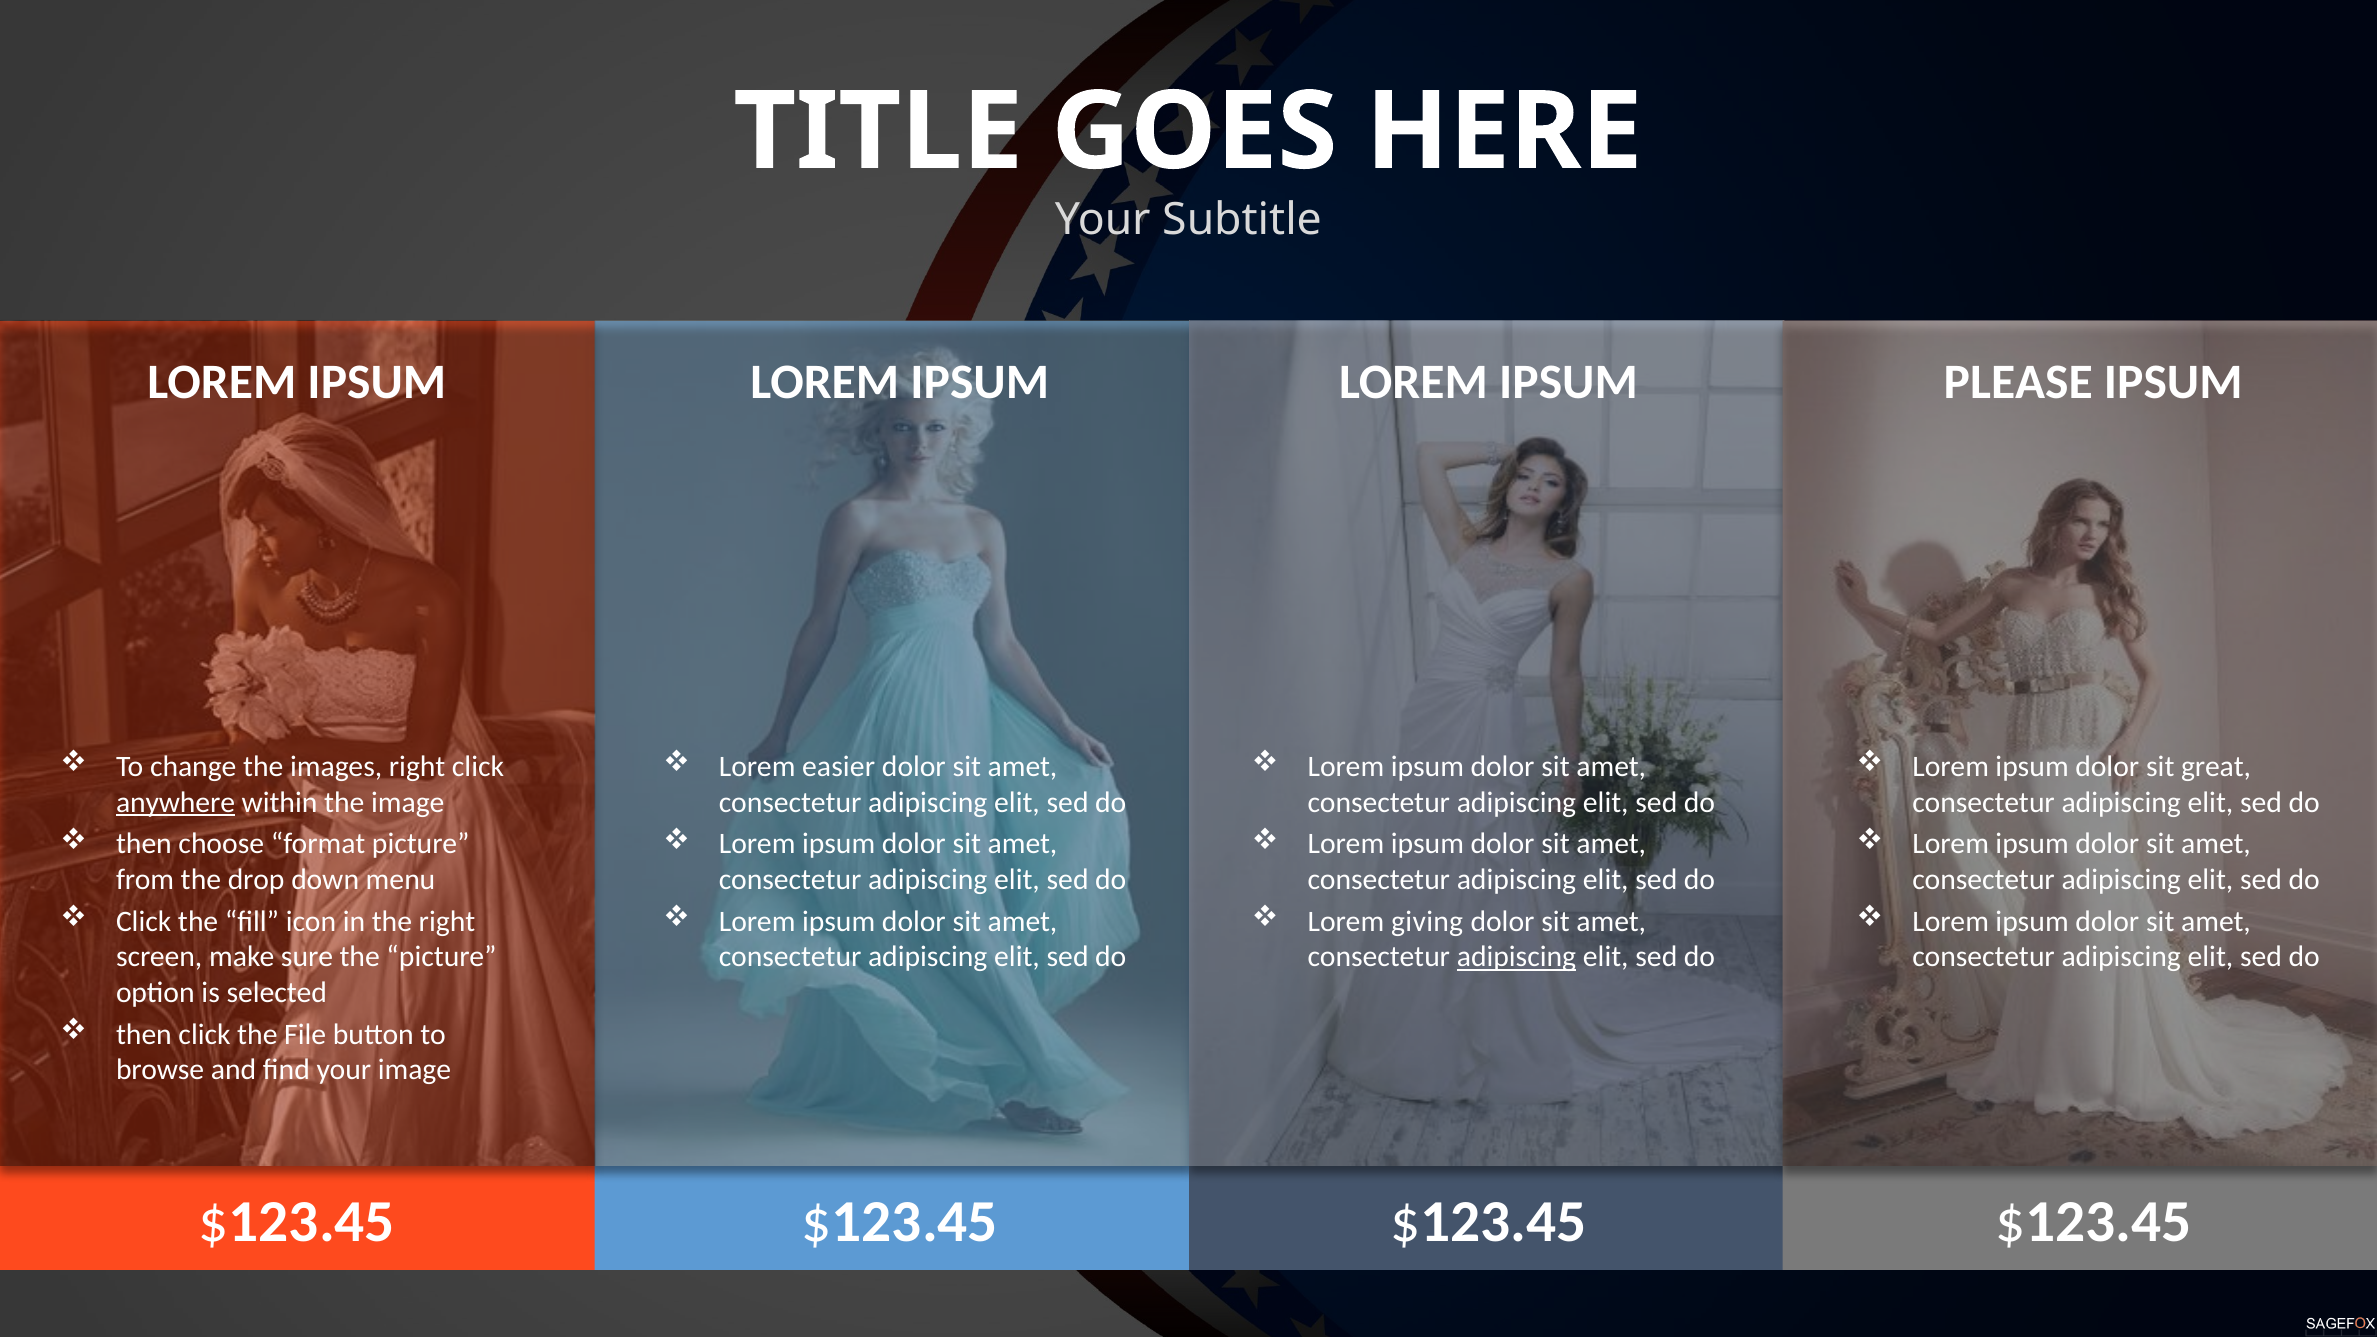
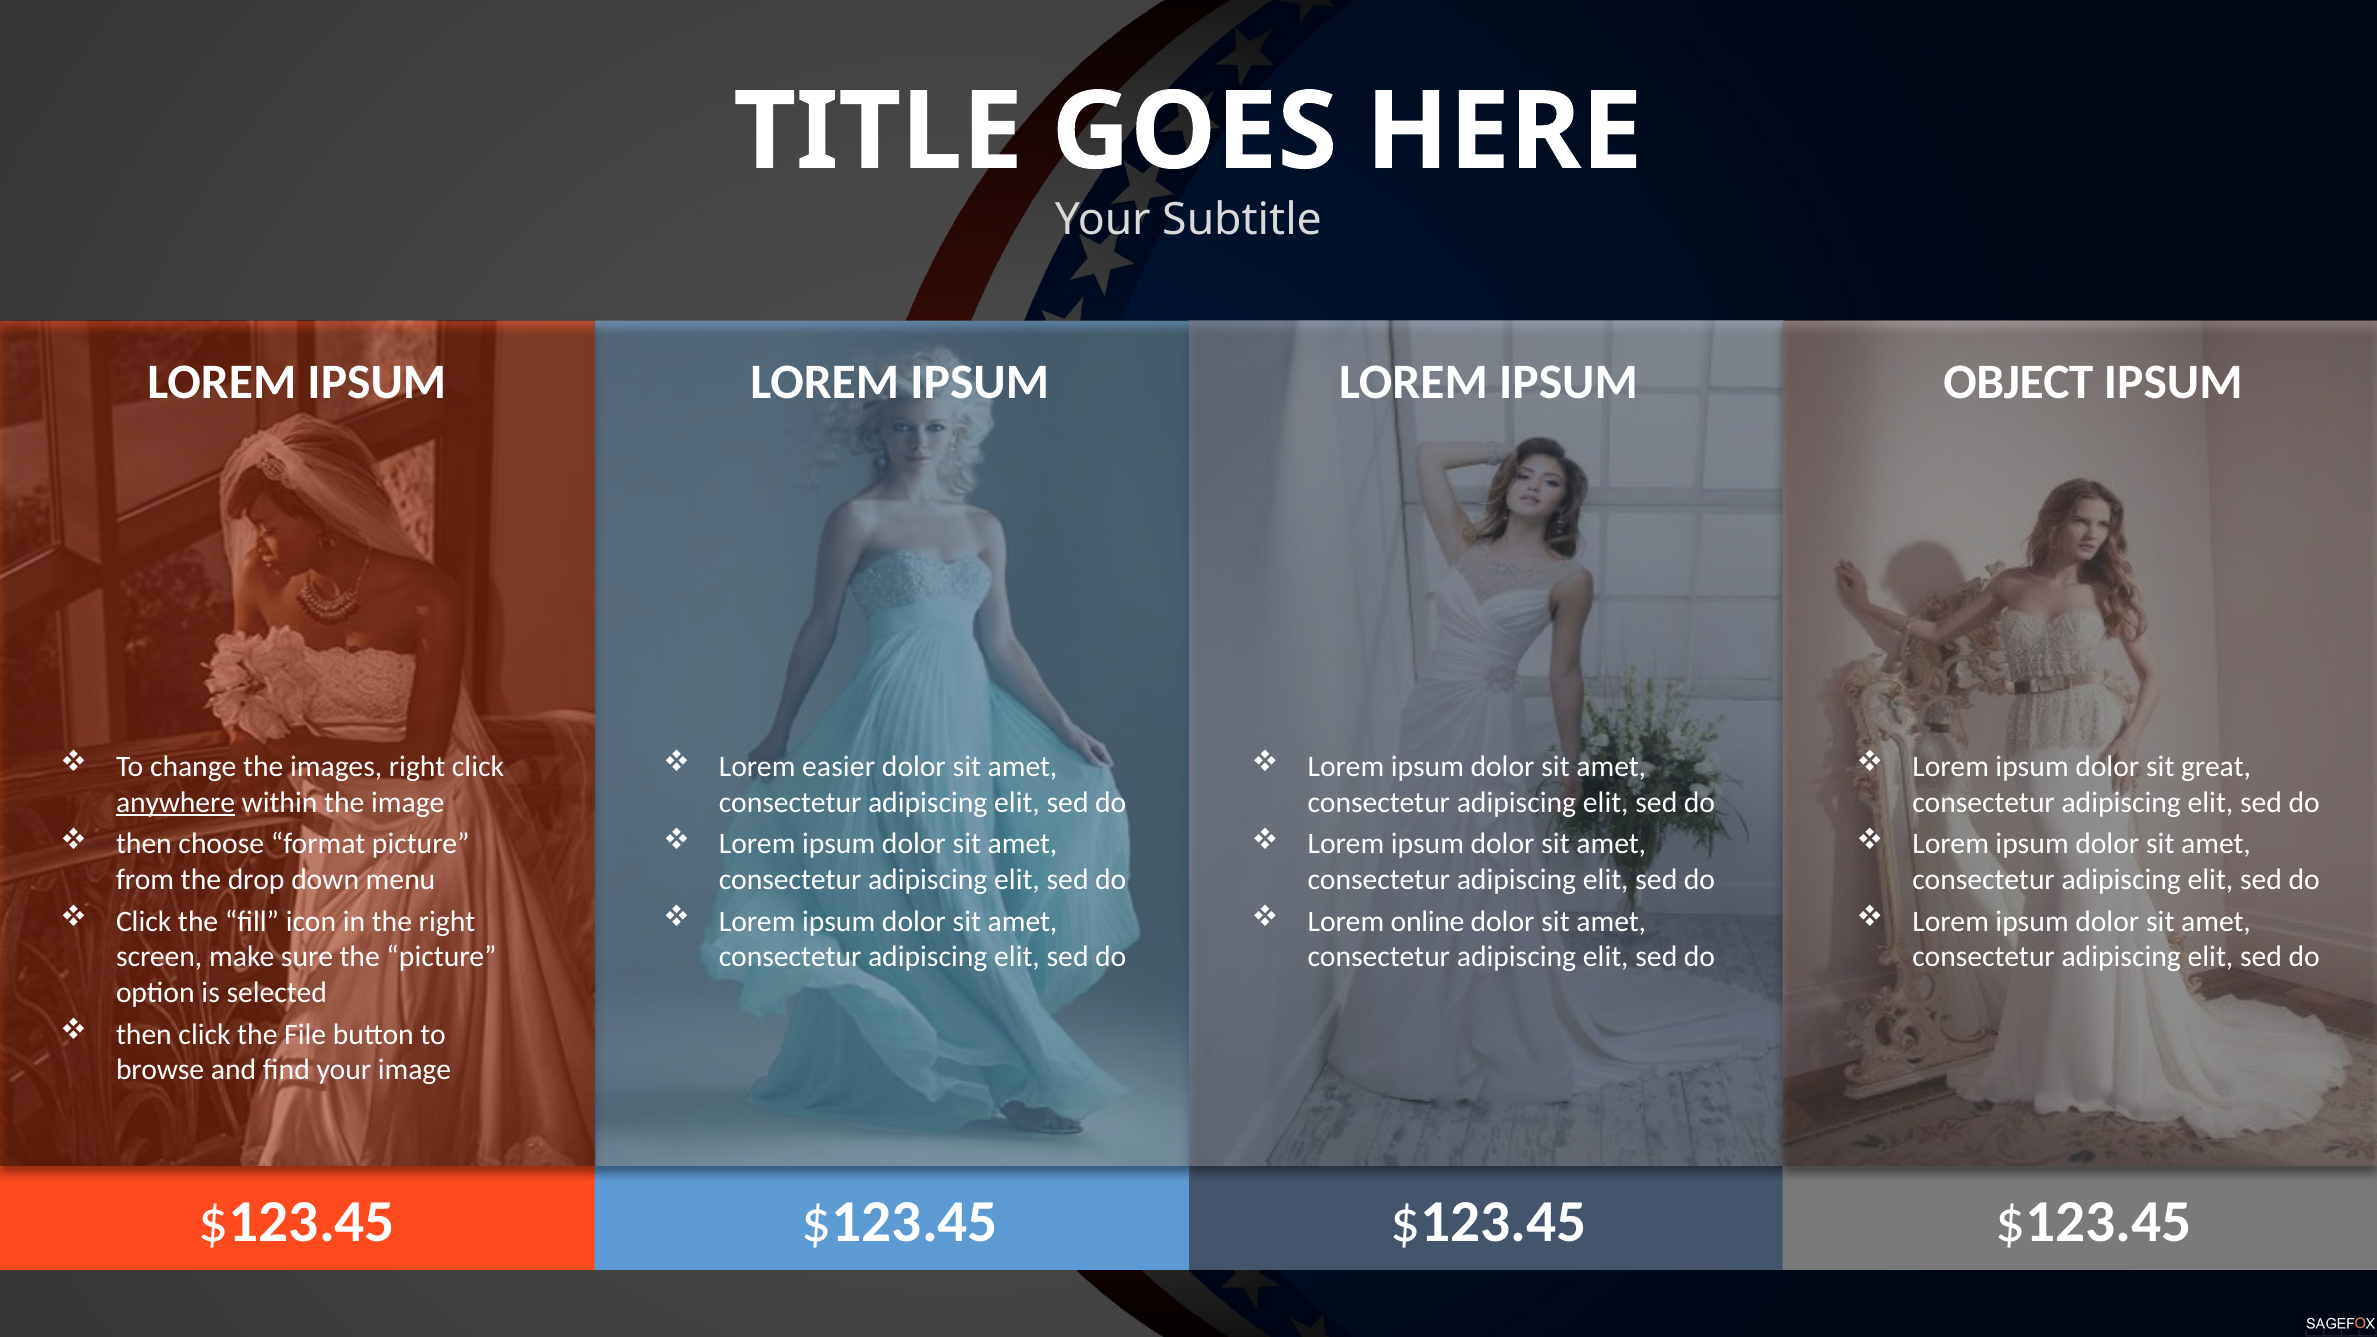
PLEASE: PLEASE -> OBJECT (2018, 383)
giving: giving -> online (1428, 921)
adipiscing underline: present -> none (1517, 957)
